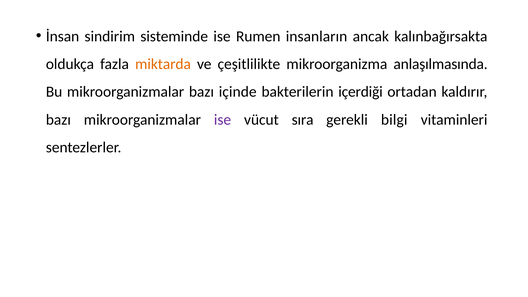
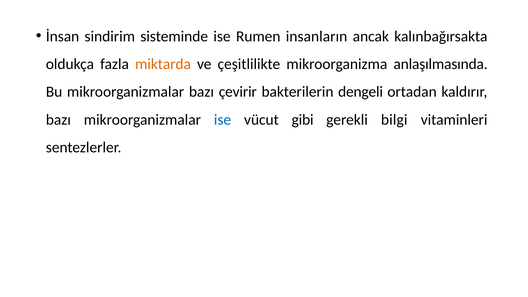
içinde: içinde -> çevirir (238, 92)
içerdiği: içerdiği -> dengeli (361, 92)
ise colour: purple -> blue (223, 120)
sıra: sıra -> gibi (303, 120)
